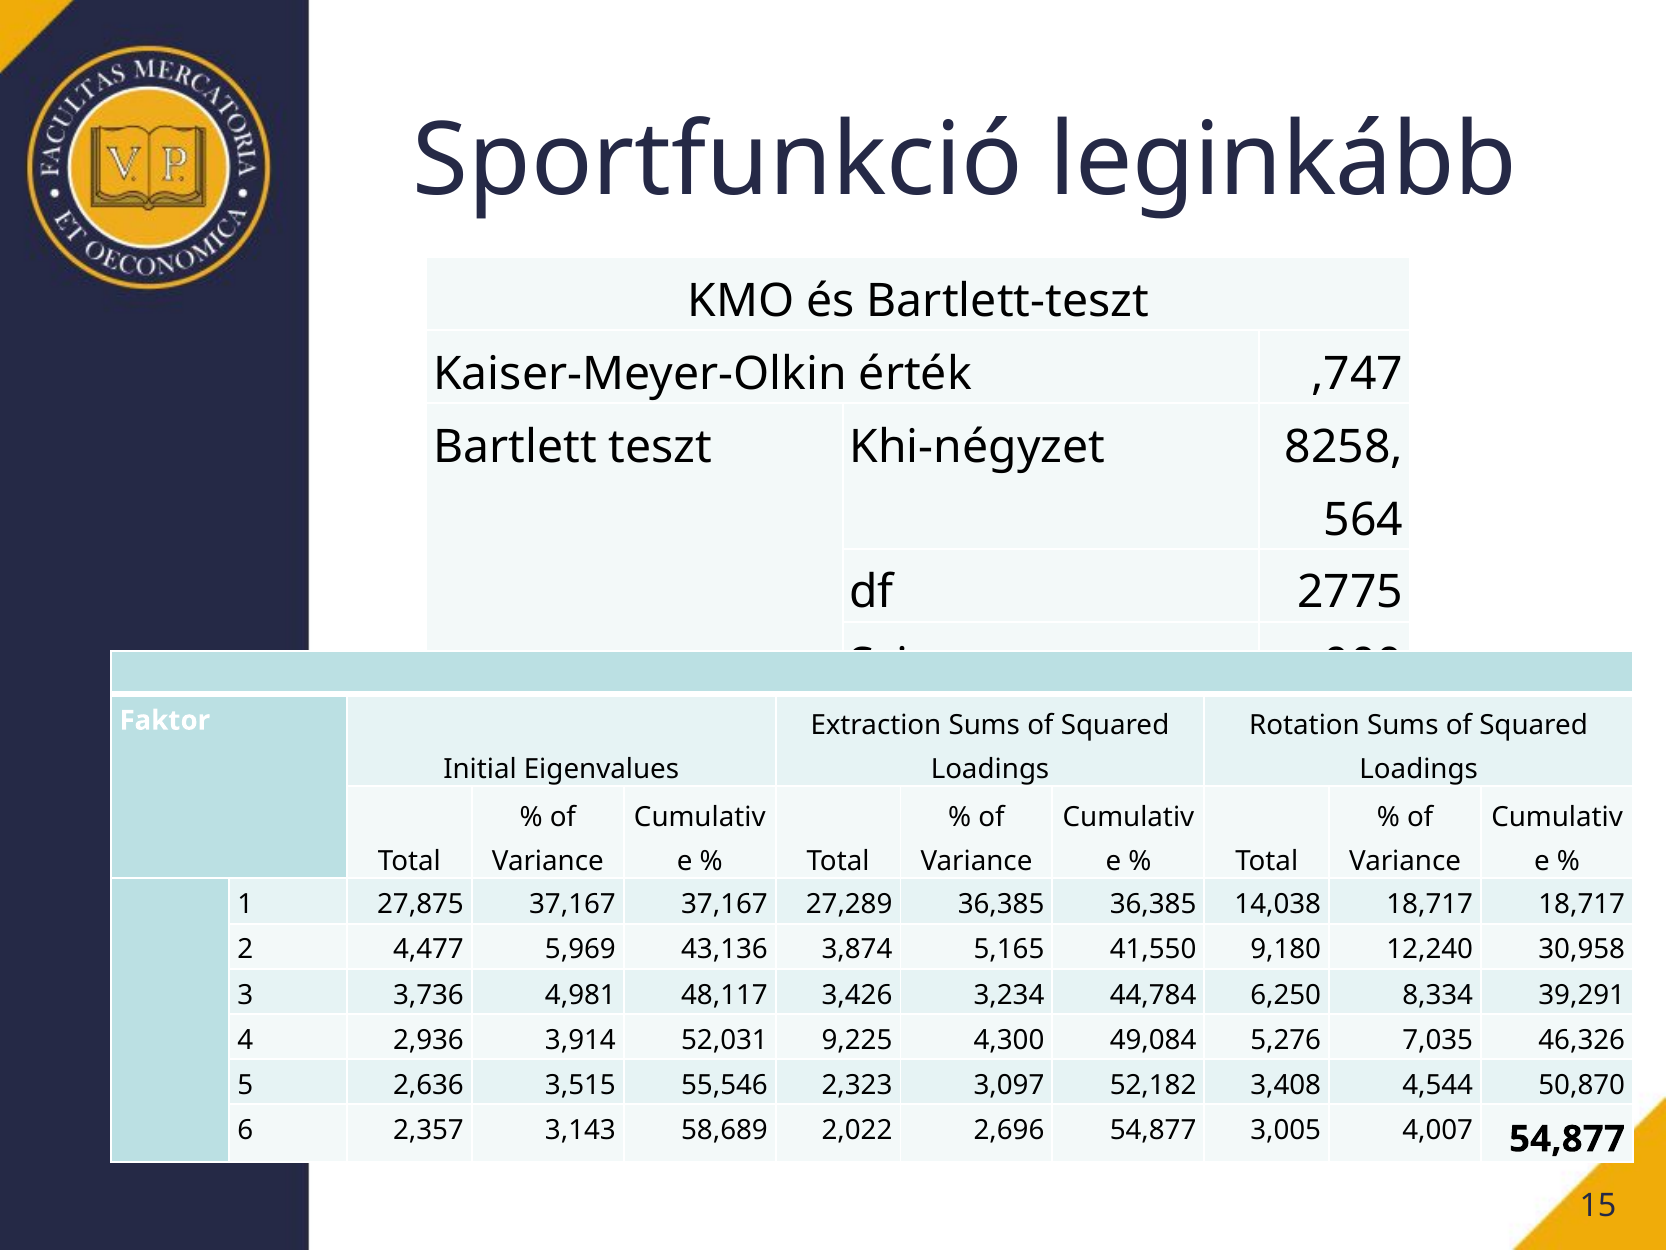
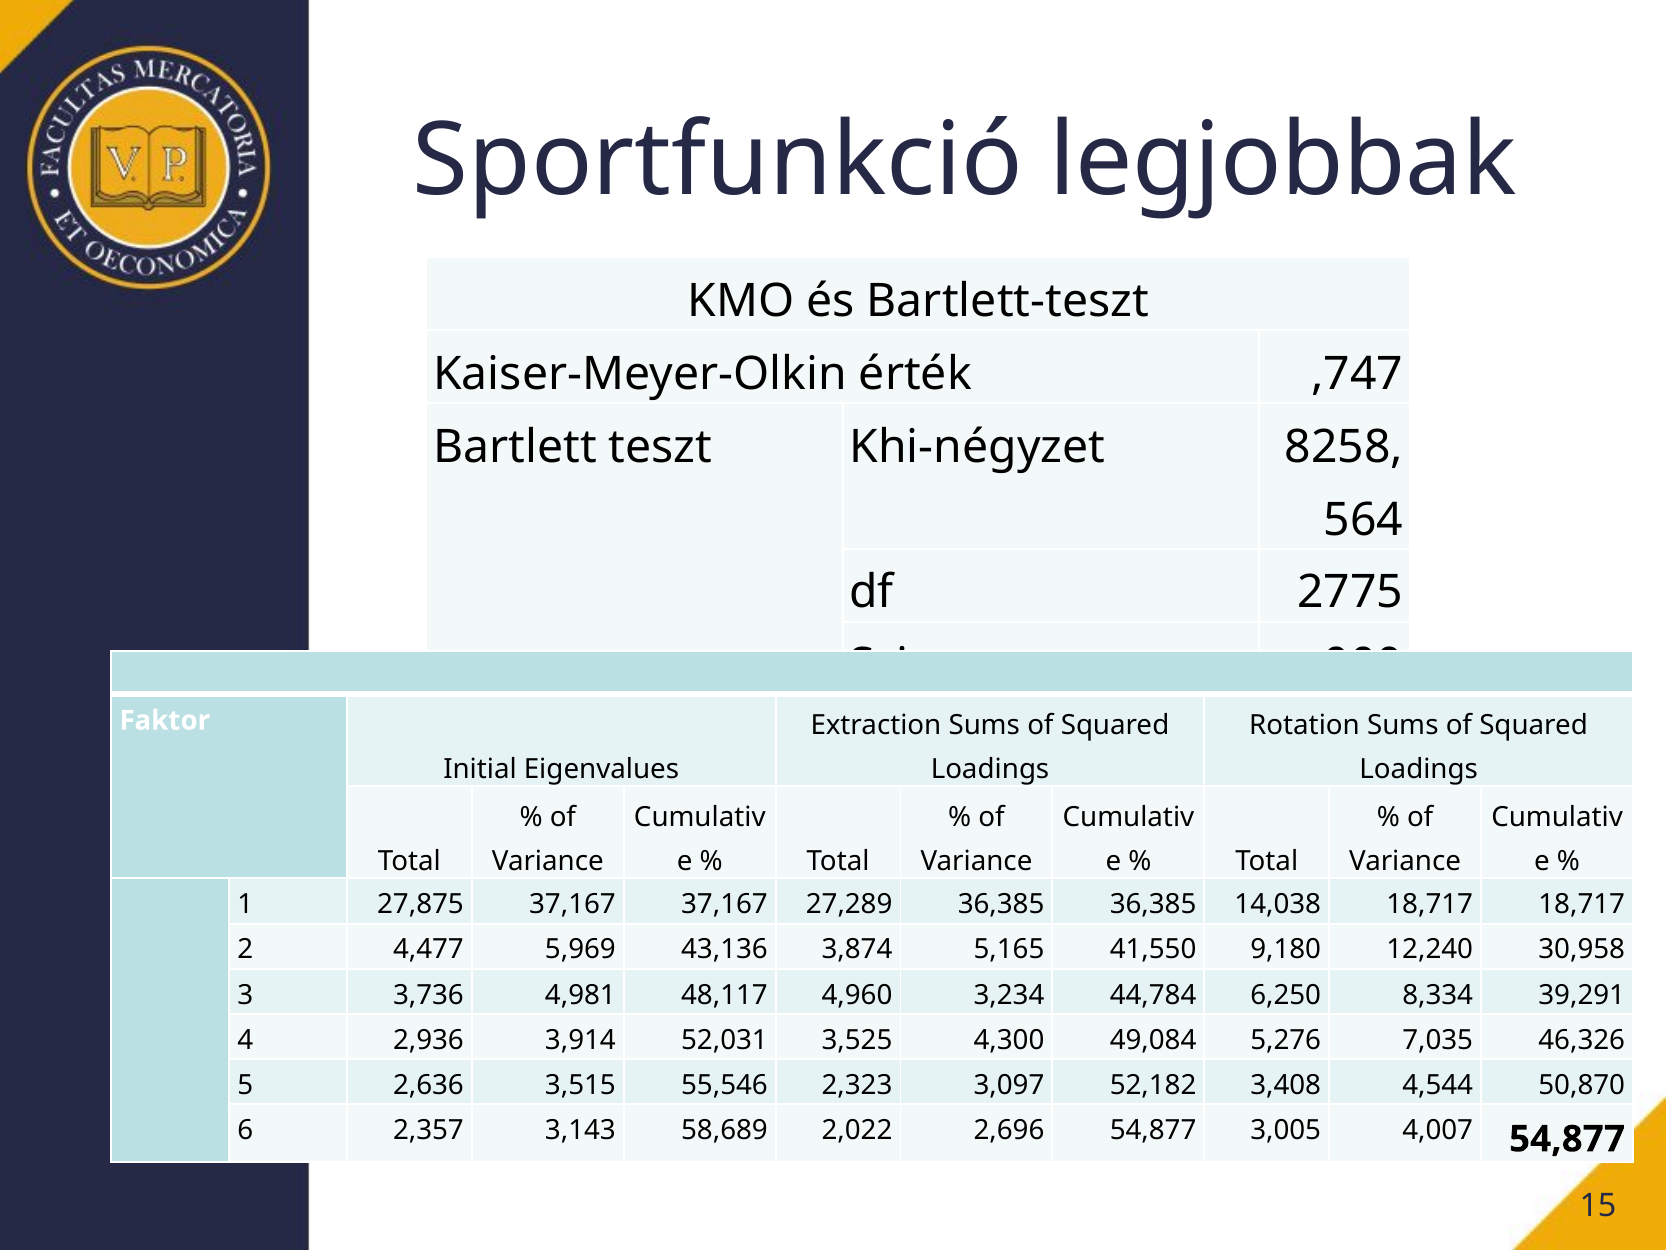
leginkább: leginkább -> legjobbak (1283, 161)
3,426: 3,426 -> 4,960 (857, 995)
9,225: 9,225 -> 3,525 (857, 1040)
